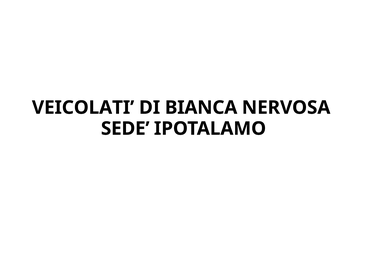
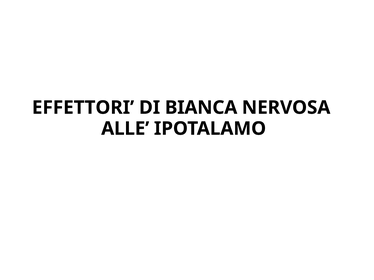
VEICOLATI: VEICOLATI -> EFFETTORI (83, 108)
SEDE: SEDE -> ALLE (125, 129)
